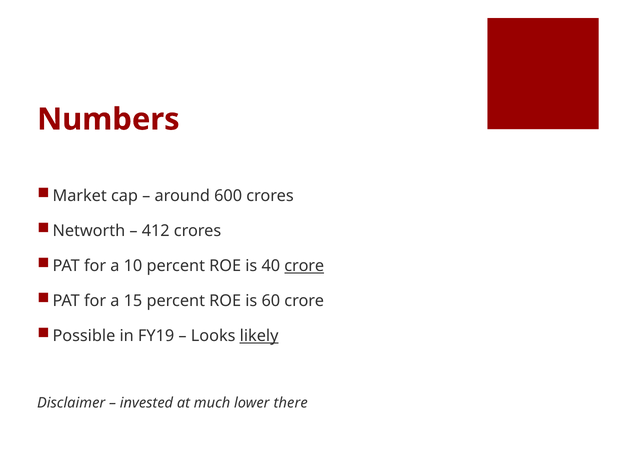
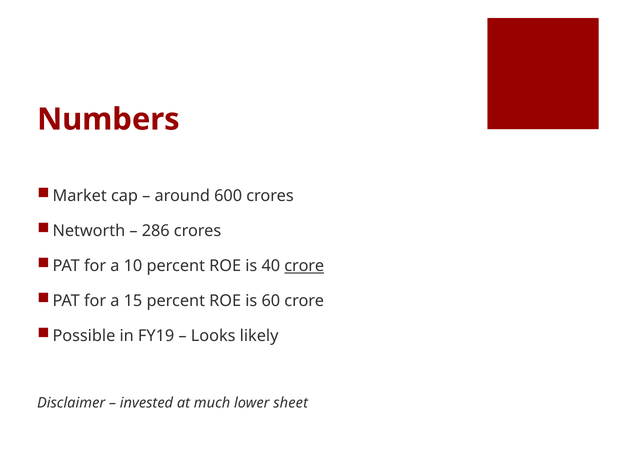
412: 412 -> 286 (156, 231)
likely underline: present -> none (259, 336)
there: there -> sheet (291, 403)
